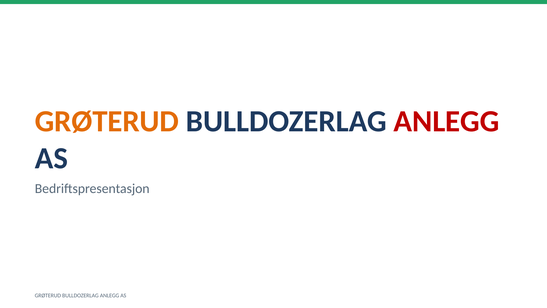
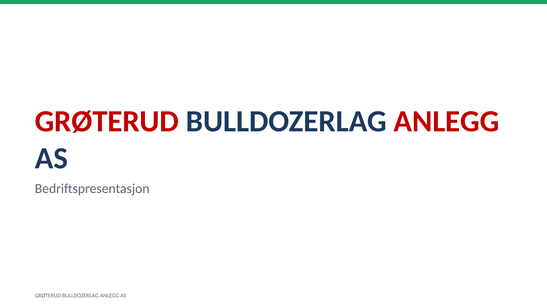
GRØTERUD colour: orange -> red (107, 121)
